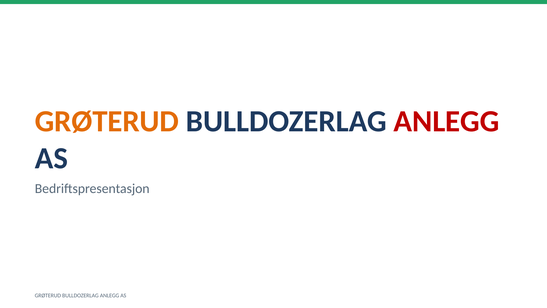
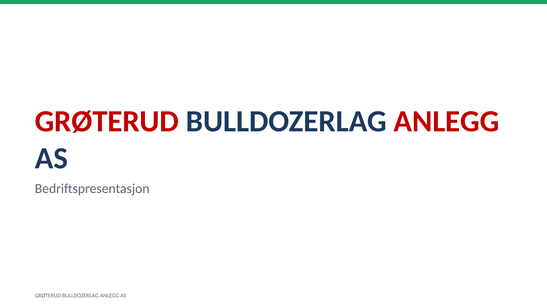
GRØTERUD colour: orange -> red (107, 121)
